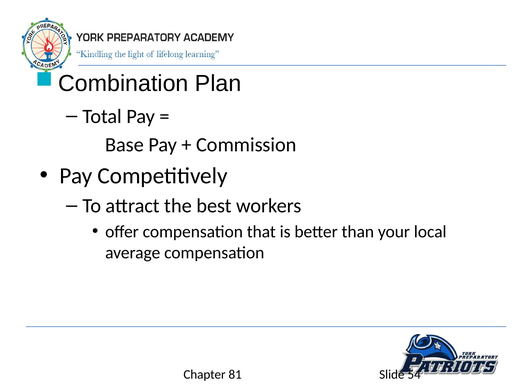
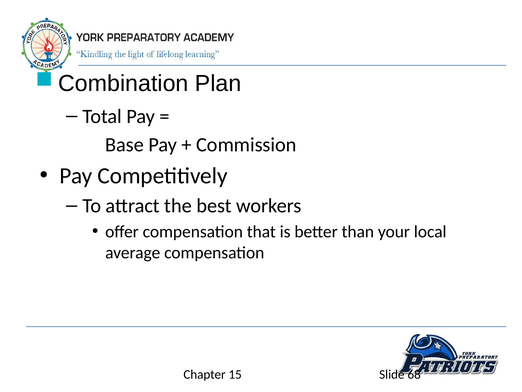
81: 81 -> 15 (235, 374)
54: 54 -> 68 (414, 374)
